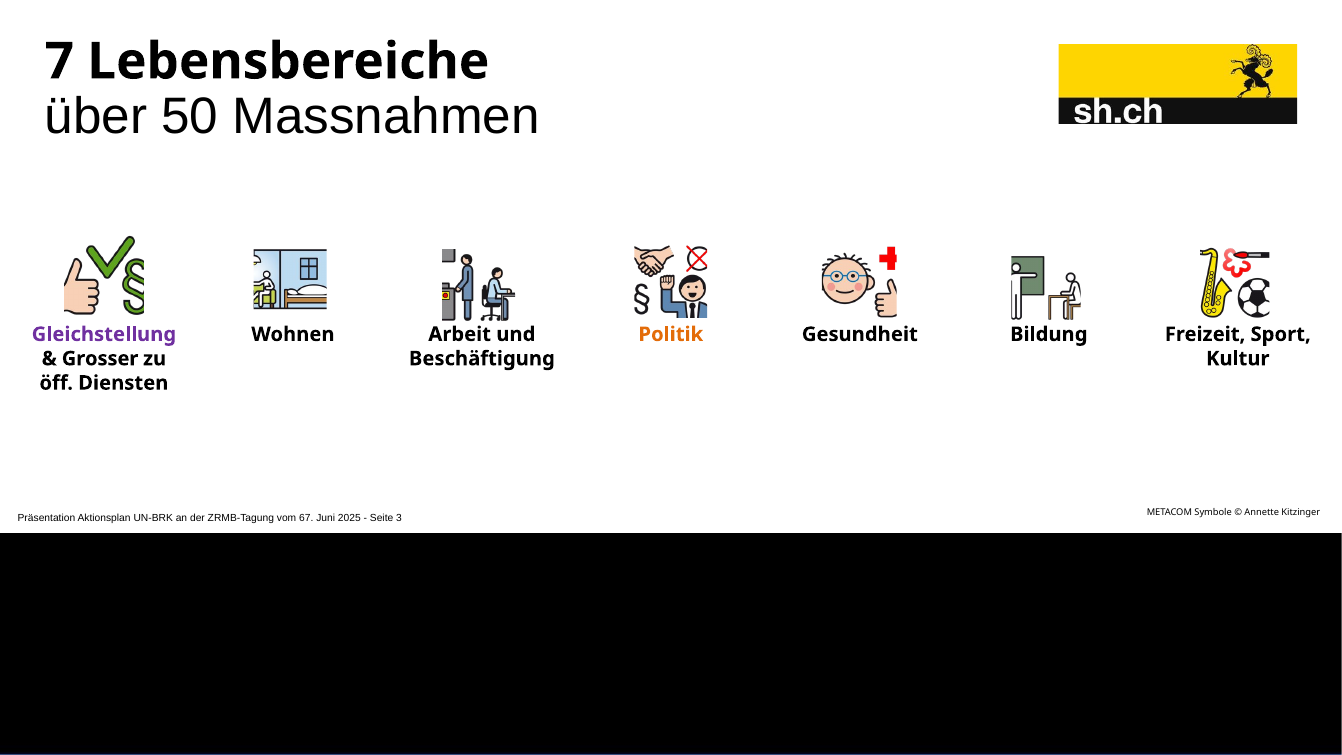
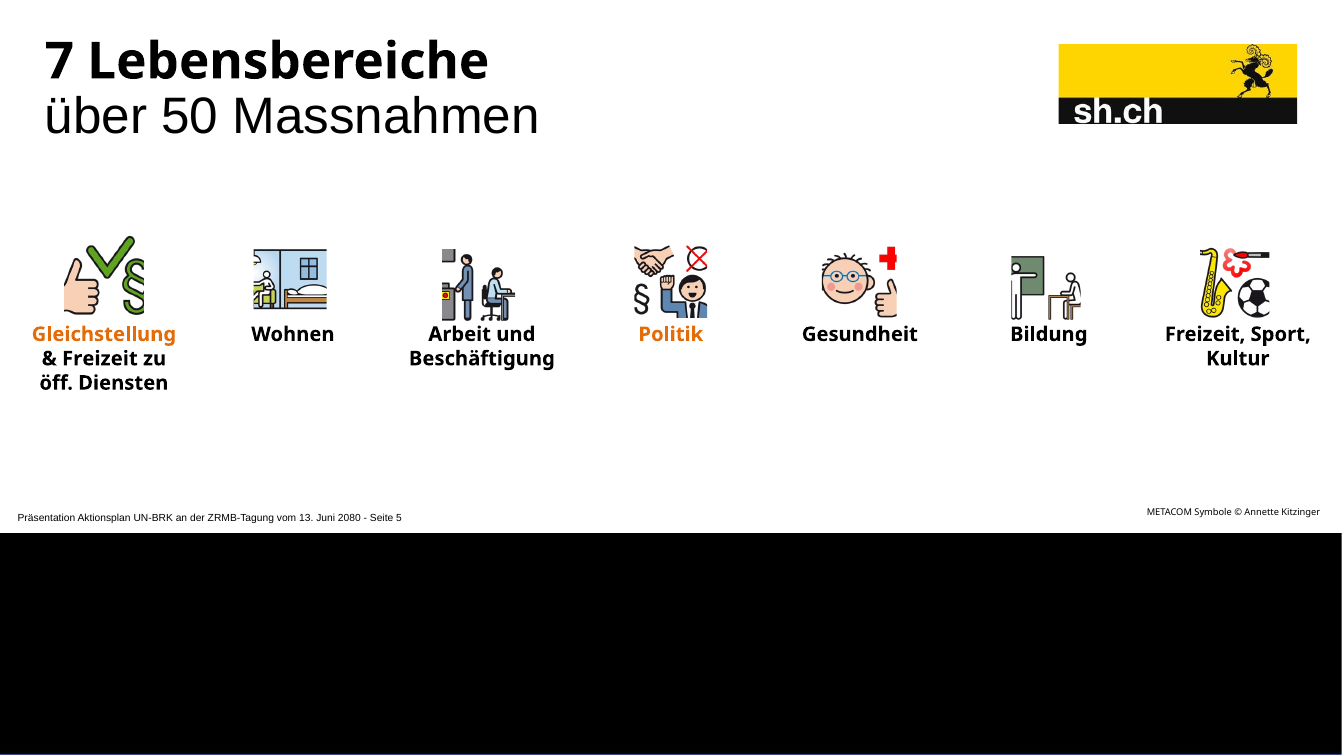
Gleichstellung colour: purple -> orange (104, 334)
Grosser: Grosser -> Freizeit (100, 359)
67: 67 -> 13 (306, 518)
2025: 2025 -> 2080 (349, 518)
3: 3 -> 5 (399, 518)
